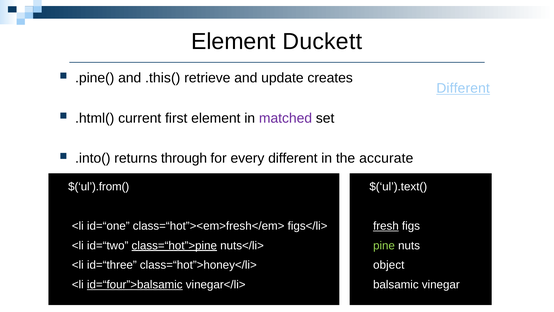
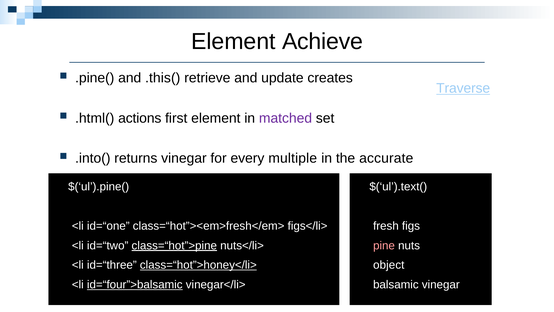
Duckett: Duckett -> Achieve (322, 41)
Different: Different -> Traverse (463, 88)
current: current -> actions (140, 118)
returns through: through -> vinegar (184, 158)
every different: different -> multiple (293, 158)
$(‘ul’).from(: $(‘ul’).from( -> $(‘ul’).pine( (99, 186)
fresh underline: present -> none (386, 226)
pine colour: light green -> pink (384, 245)
class=“hot”>honey</li> underline: none -> present (198, 265)
